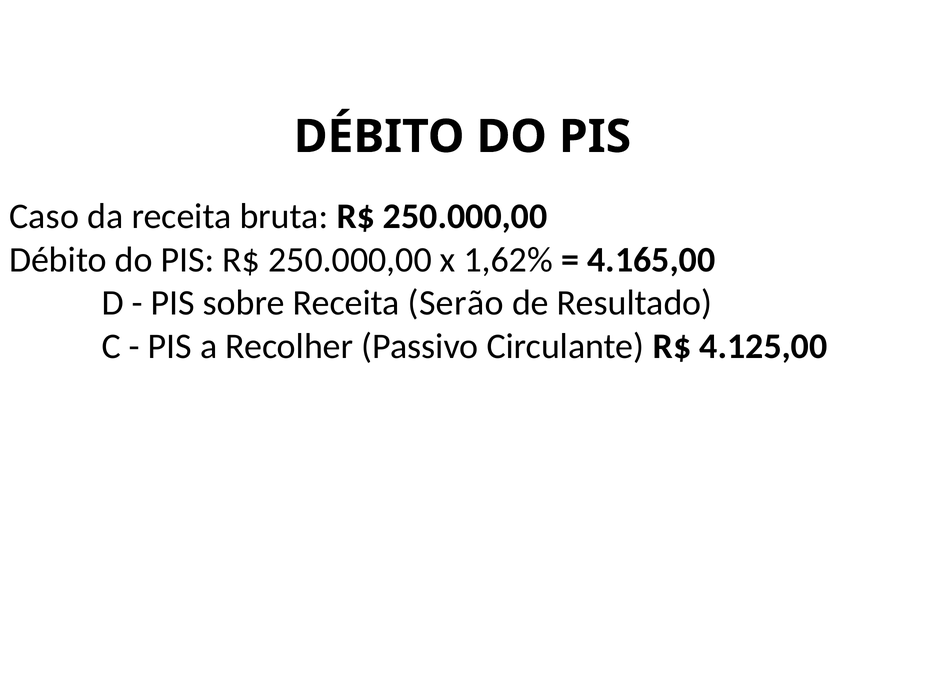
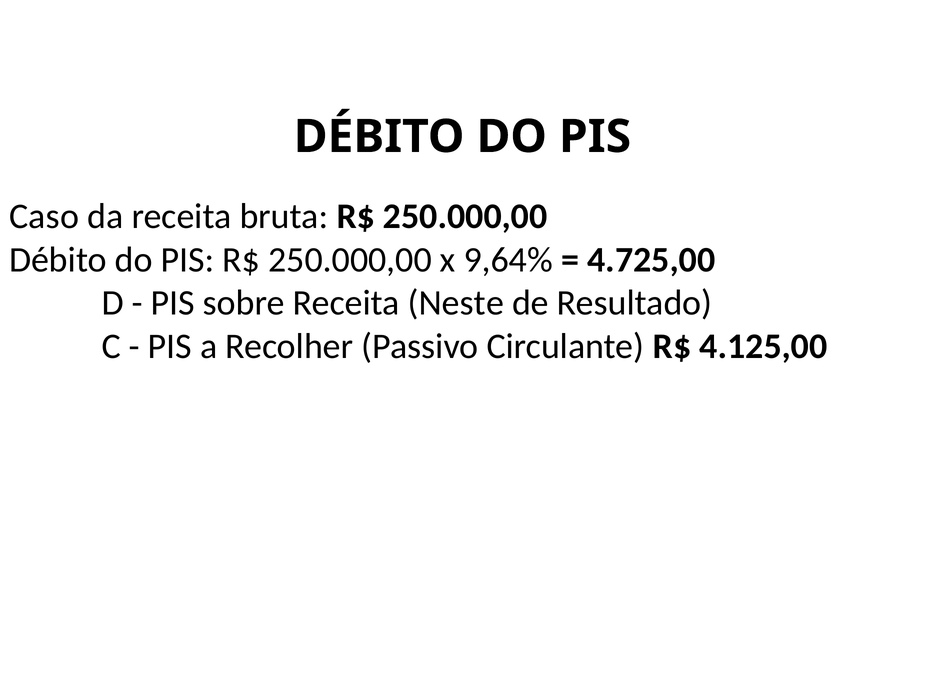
1,62%: 1,62% -> 9,64% (508, 260)
4.165,00: 4.165,00 -> 4.725,00 (651, 260)
Serão: Serão -> Neste (456, 303)
